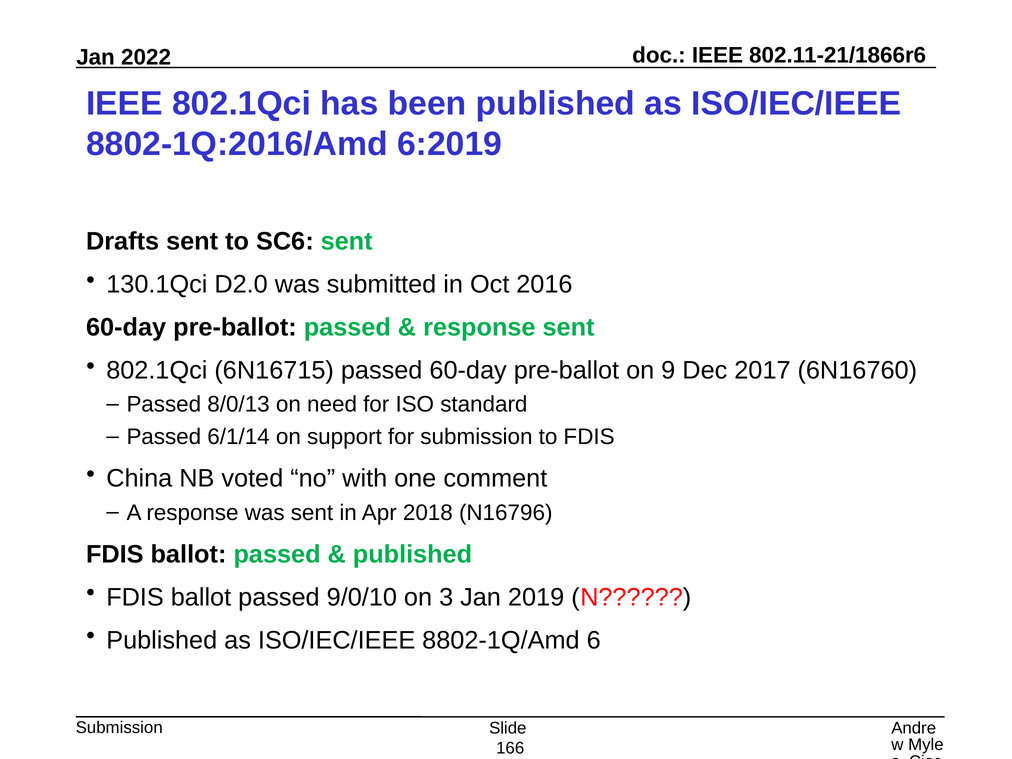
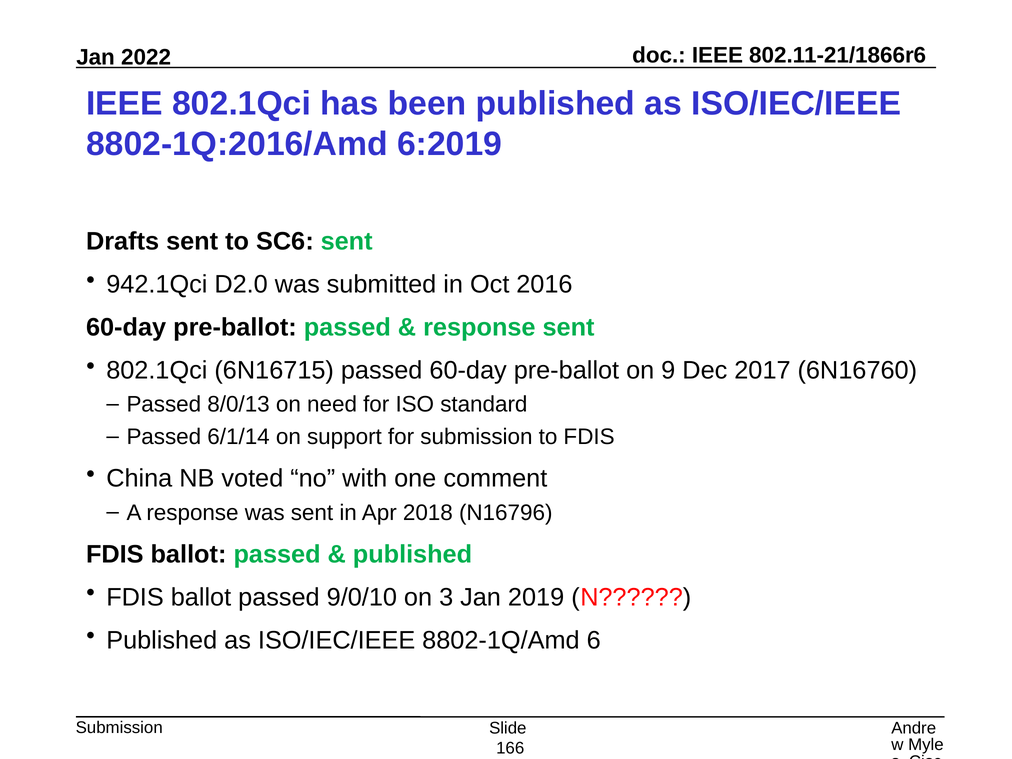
130.1Qci: 130.1Qci -> 942.1Qci (157, 284)
